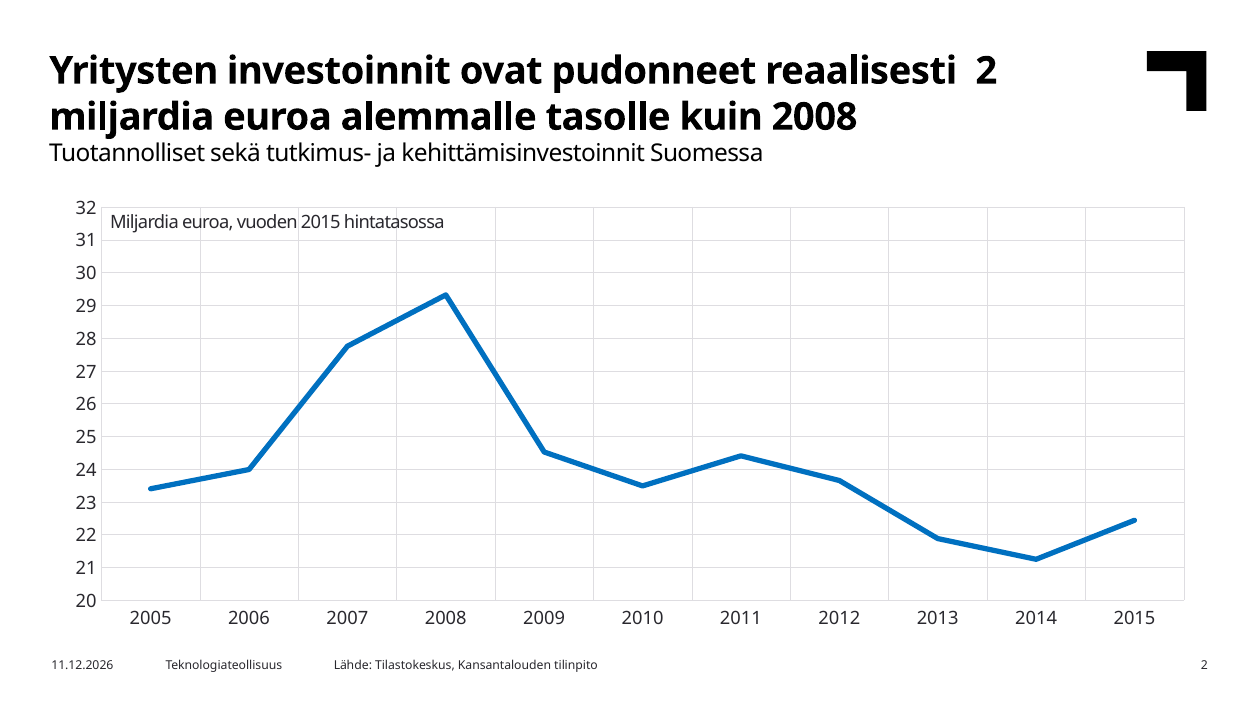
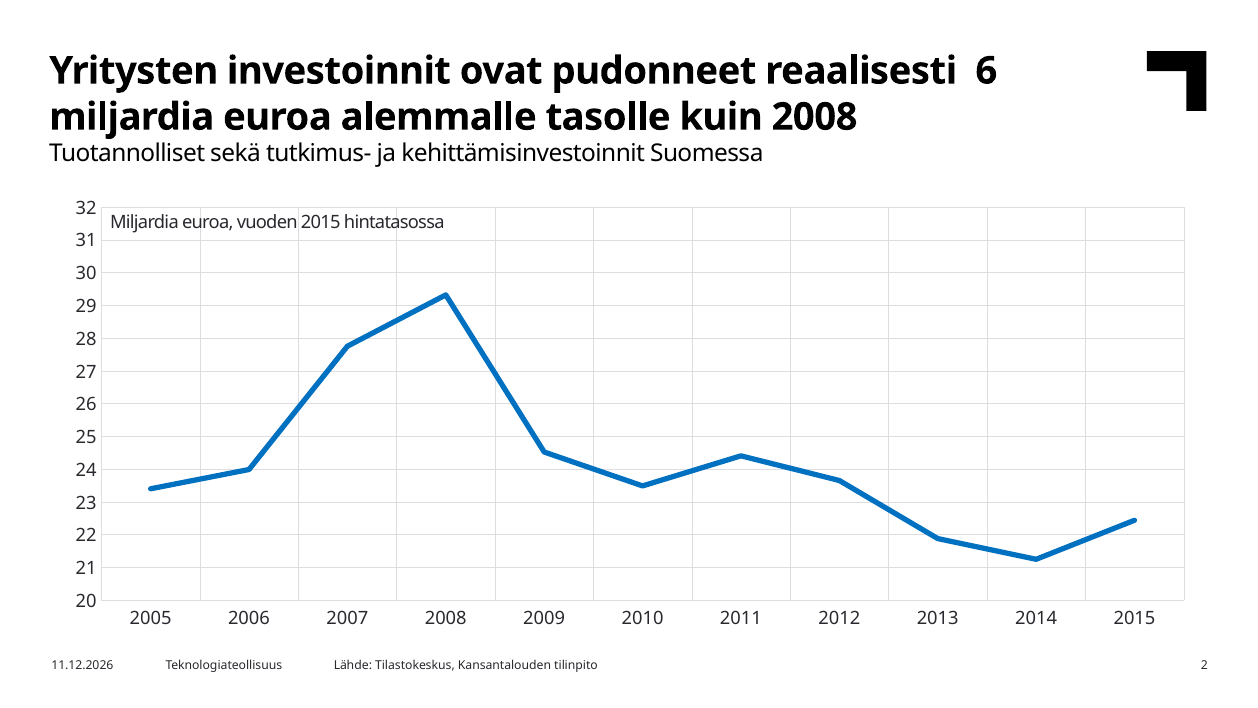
reaalisesti 2: 2 -> 6 (986, 71)
